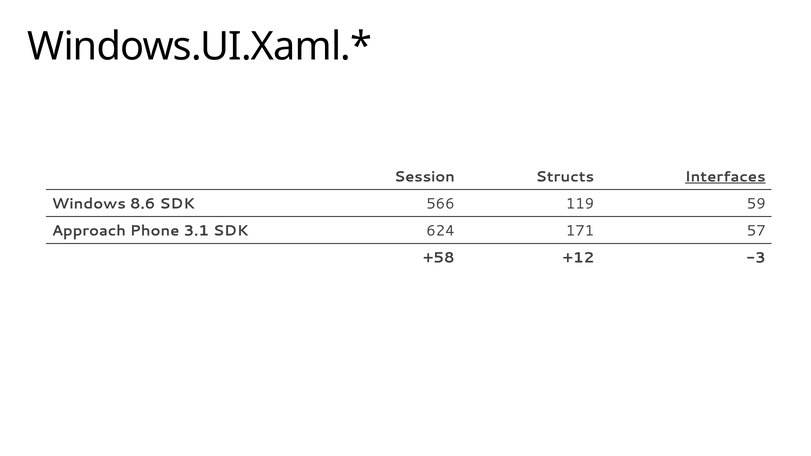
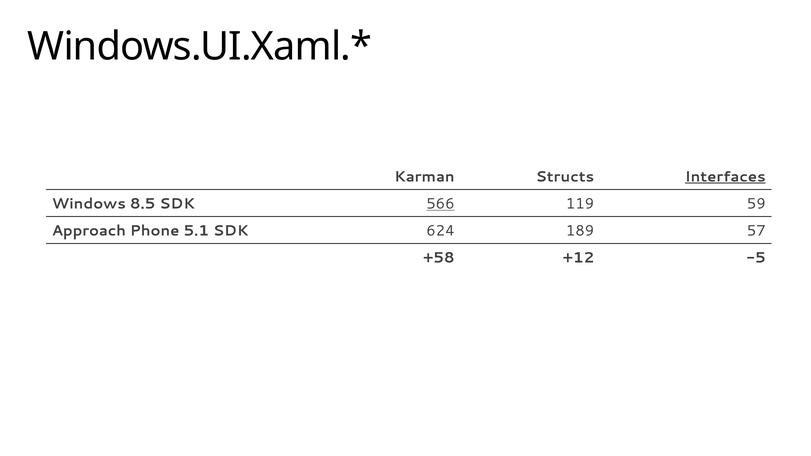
Session: Session -> Karman (424, 177)
8.6: 8.6 -> 8.5 (143, 204)
566 underline: none -> present (440, 204)
3.1: 3.1 -> 5.1 (196, 231)
171: 171 -> 189 (580, 231)
-3: -3 -> -5 (756, 258)
